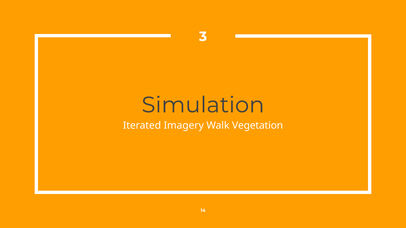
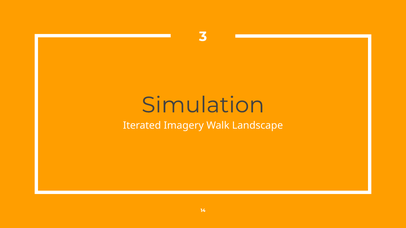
Vegetation: Vegetation -> Landscape (258, 126)
